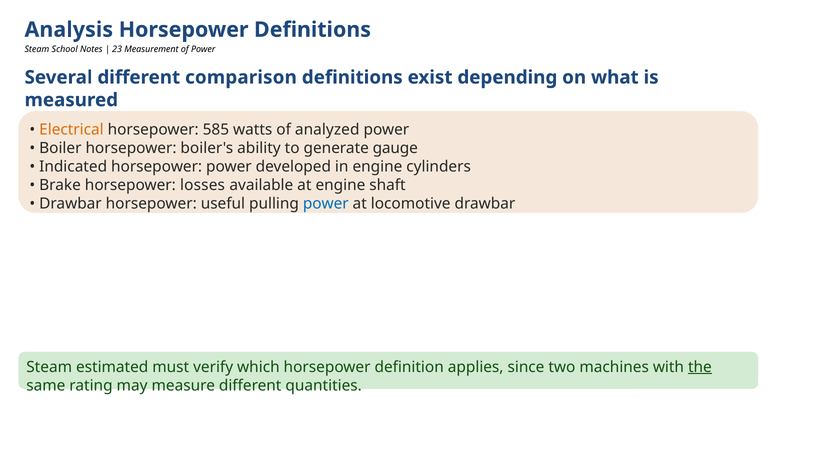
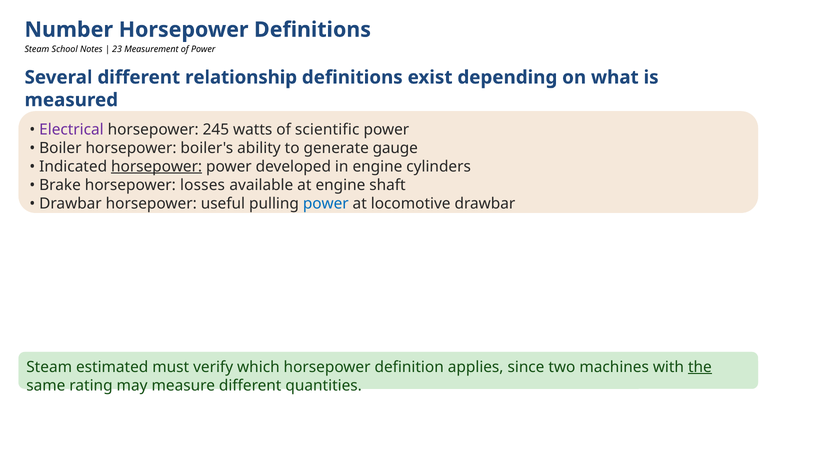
Analysis: Analysis -> Number (69, 30)
comparison: comparison -> relationship (241, 77)
Electrical colour: orange -> purple (71, 129)
585: 585 -> 245 (216, 129)
analyzed: analyzed -> scientific (327, 129)
horsepower underline: none -> present (157, 166)
